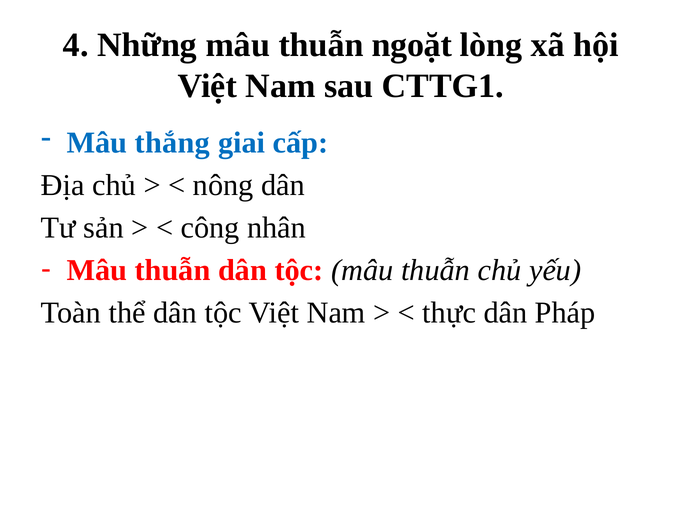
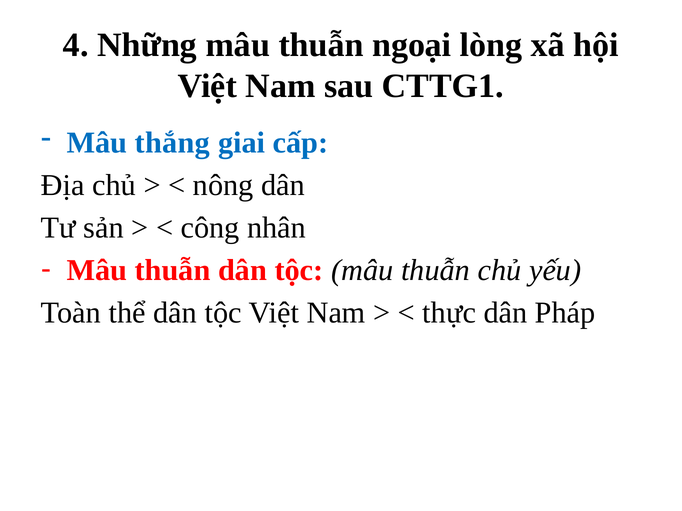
ngoặt: ngoặt -> ngoại (412, 45)
